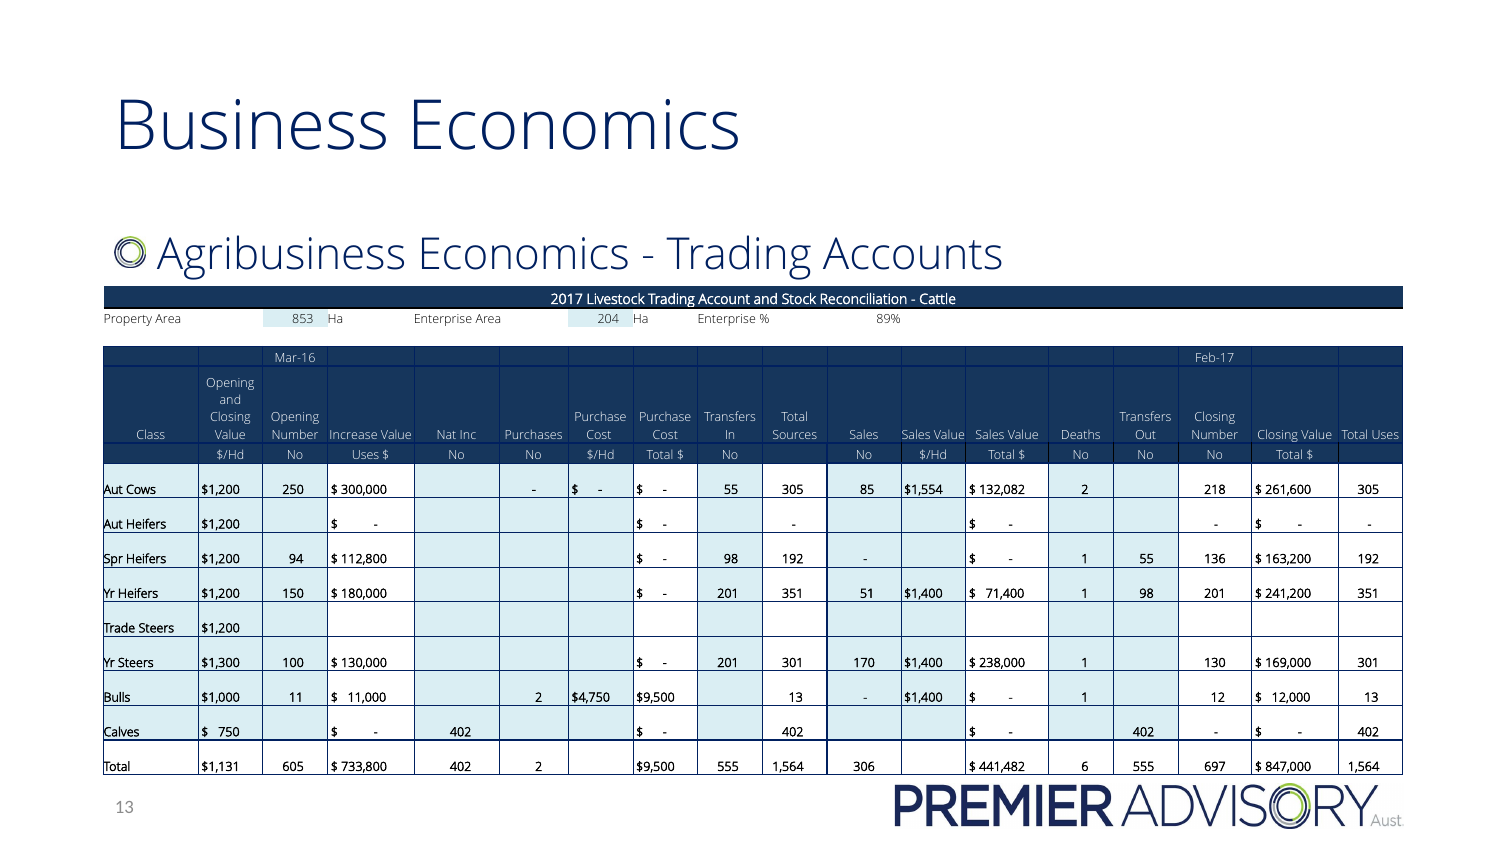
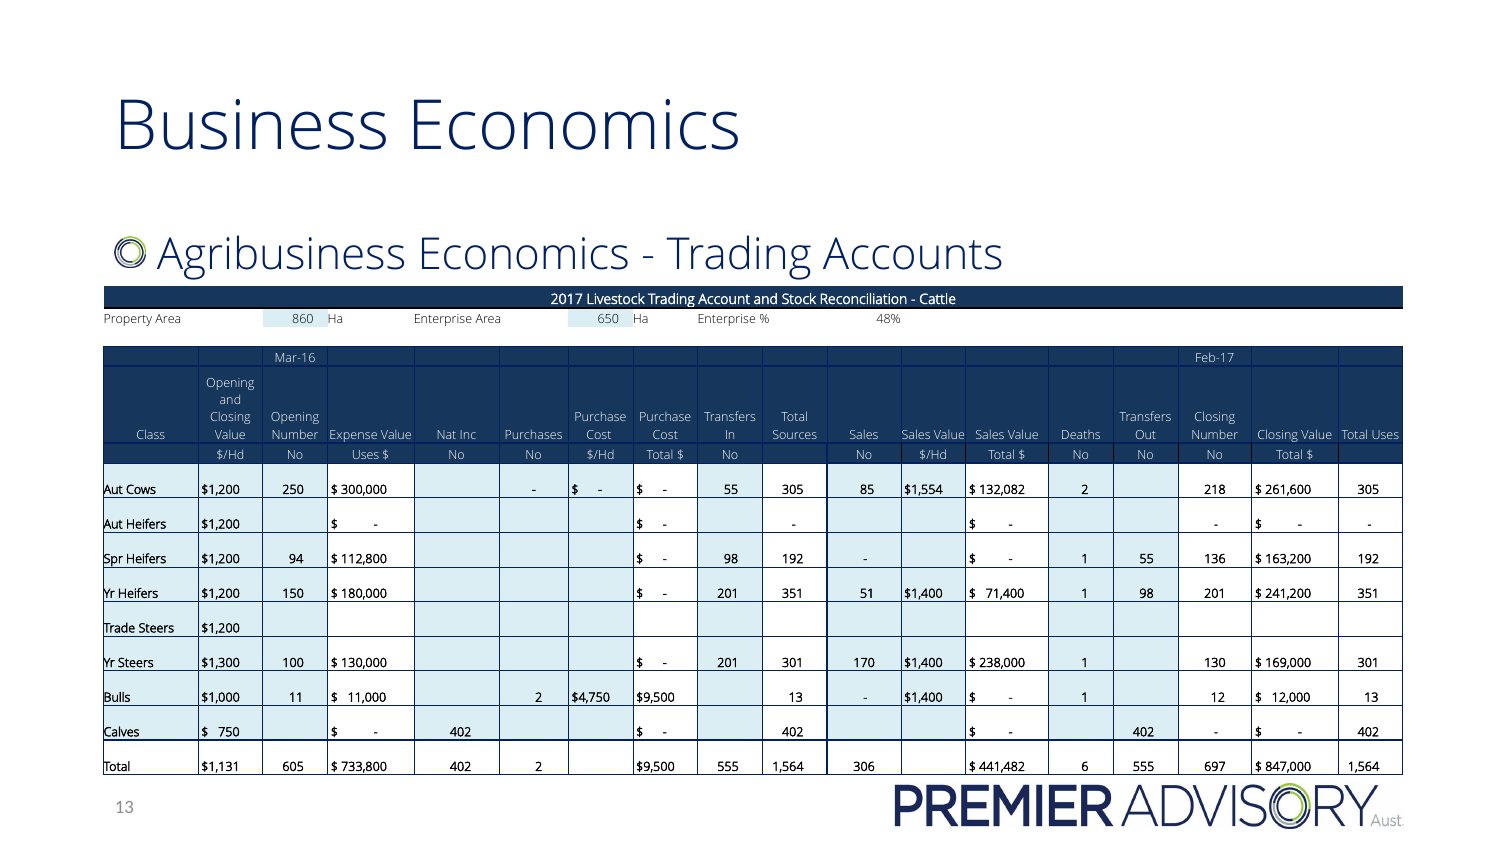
853: 853 -> 860 (303, 319)
204: 204 -> 650 (608, 319)
89%: 89% -> 48% (889, 319)
Increase: Increase -> Expense (354, 435)
